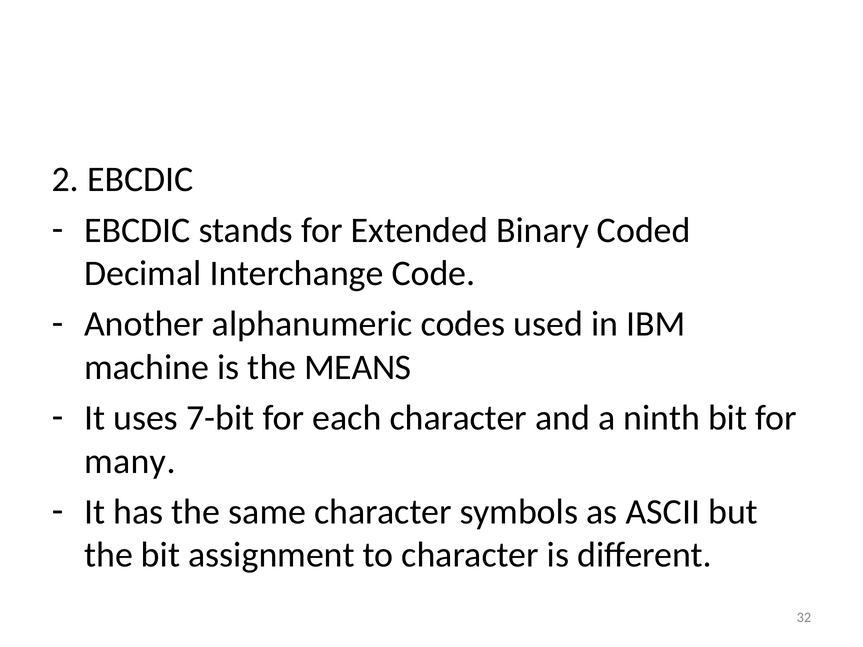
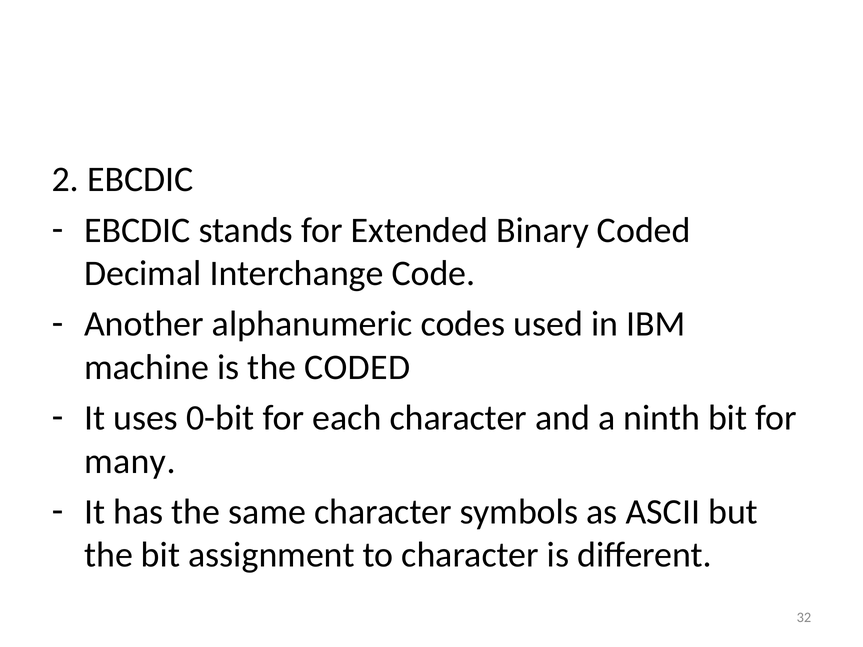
the MEANS: MEANS -> CODED (357, 367)
7-bit: 7-bit -> 0-bit (220, 418)
